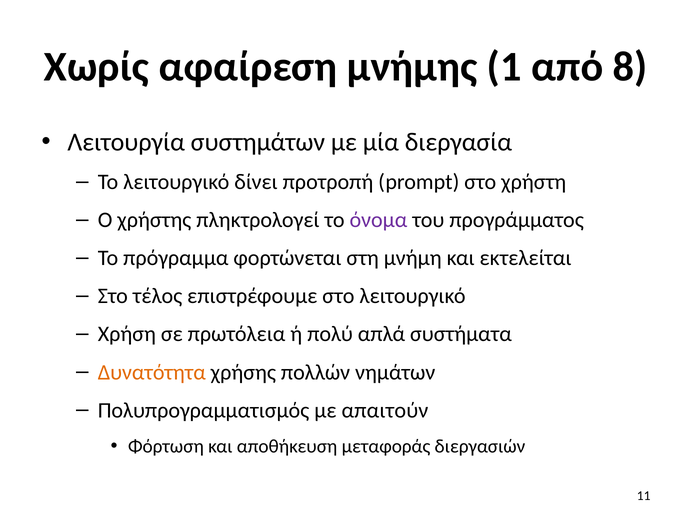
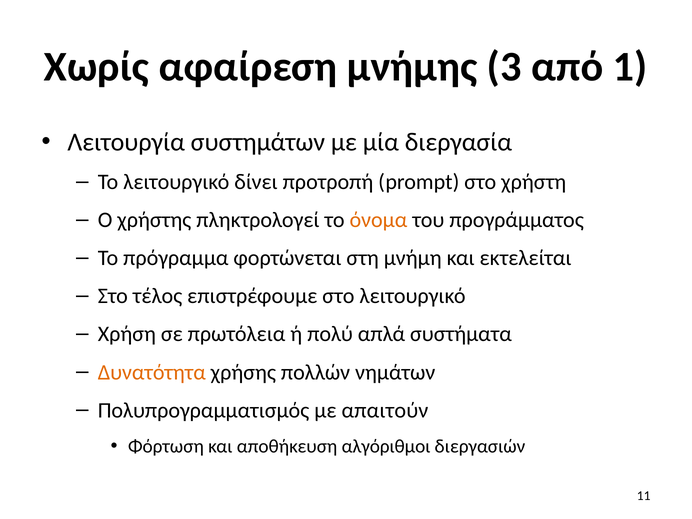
1: 1 -> 3 (504, 67)
8: 8 -> 1 (630, 67)
όνομα colour: purple -> orange (378, 220)
μεταφοράς: μεταφοράς -> αλγόριθμοι (386, 446)
